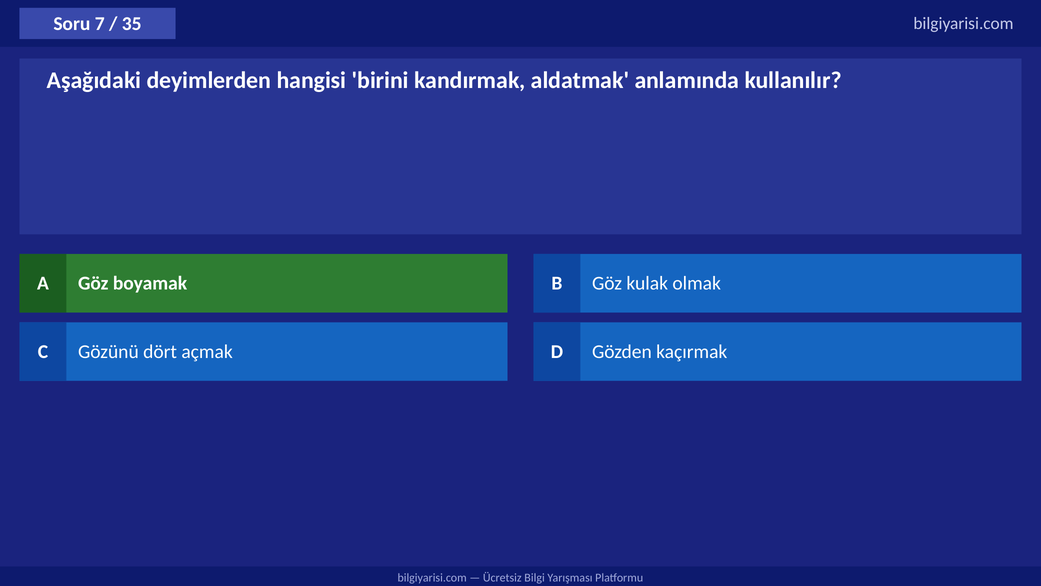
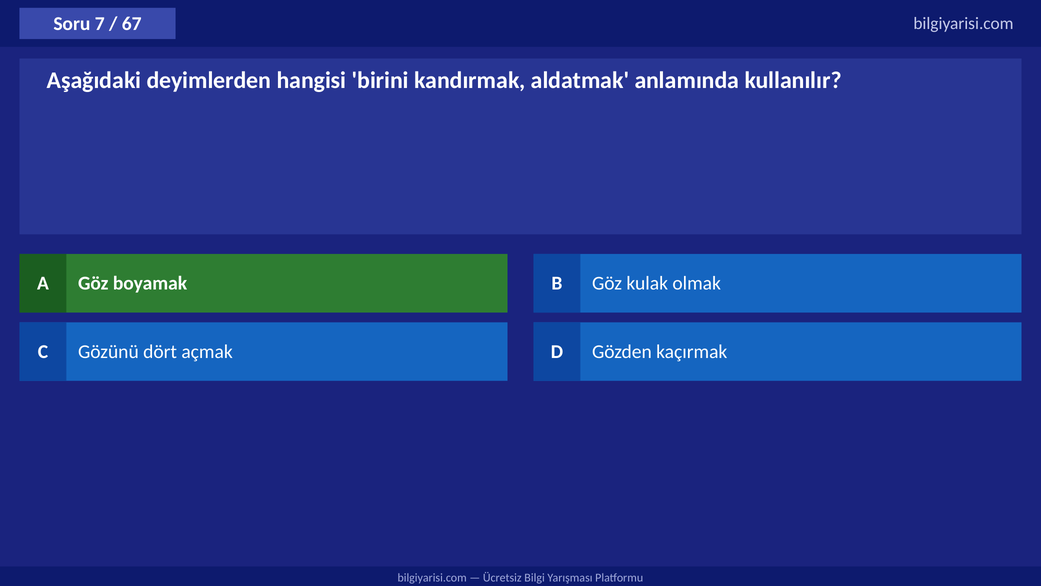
35: 35 -> 67 (132, 24)
